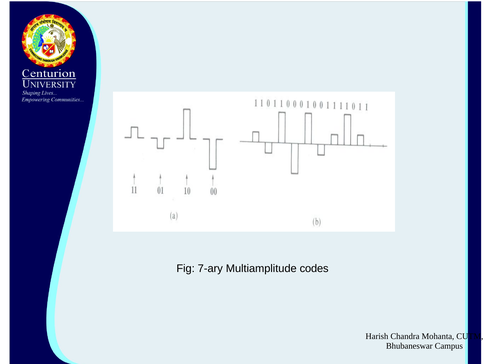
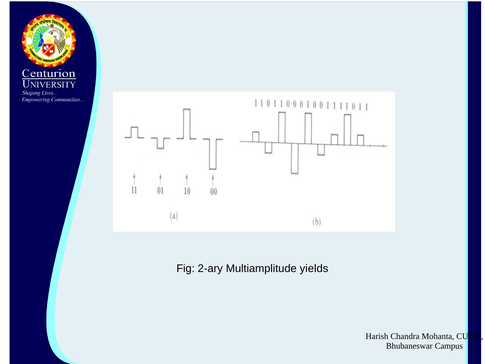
7-ary: 7-ary -> 2-ary (210, 268)
codes: codes -> yields (314, 268)
